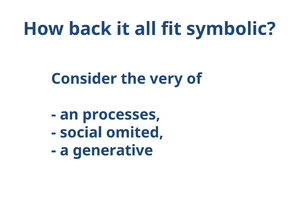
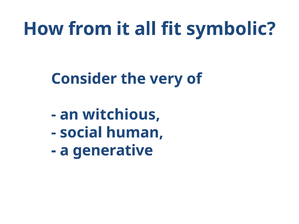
back: back -> from (90, 29)
processes: processes -> witchious (121, 115)
omited: omited -> human (135, 133)
